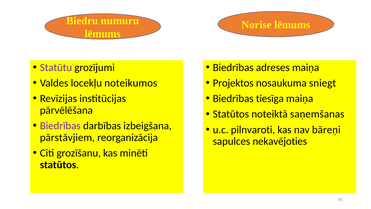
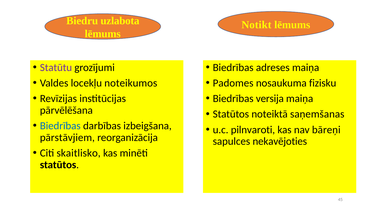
numuru: numuru -> uzlabota (120, 21)
Norise: Norise -> Notikt (256, 25)
Projektos: Projektos -> Padomes (233, 83)
sniegt: sniegt -> fizisku (323, 83)
tiesīga: tiesīga -> versija (270, 98)
Biedrības colour: purple -> blue (60, 126)
grozīšanu: grozīšanu -> skaitlisko (79, 153)
